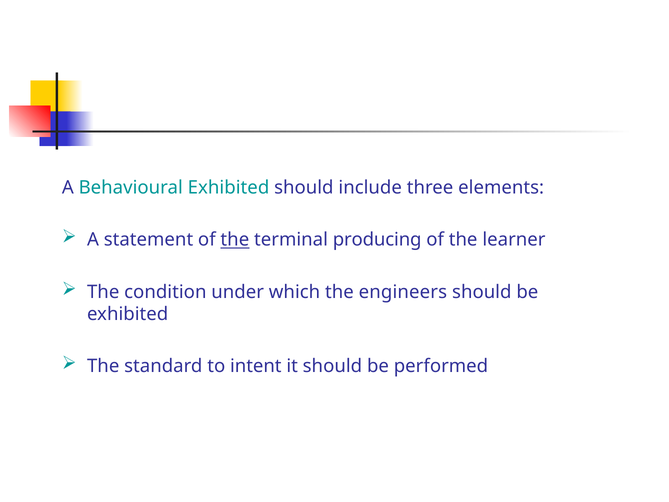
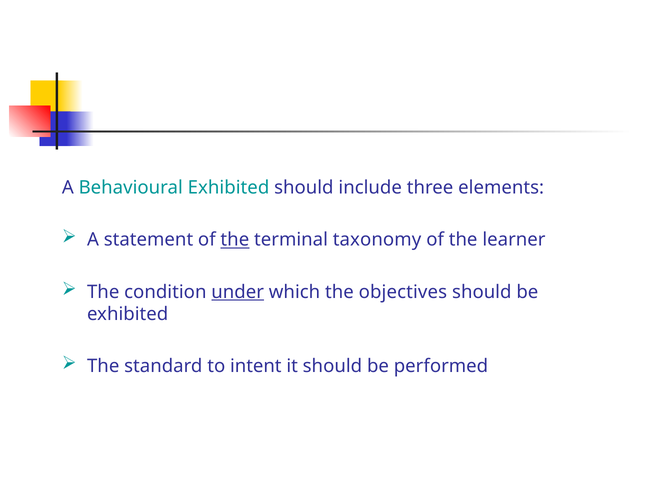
producing: producing -> taxonomy (377, 240)
under underline: none -> present (238, 292)
engineers: engineers -> objectives (403, 292)
